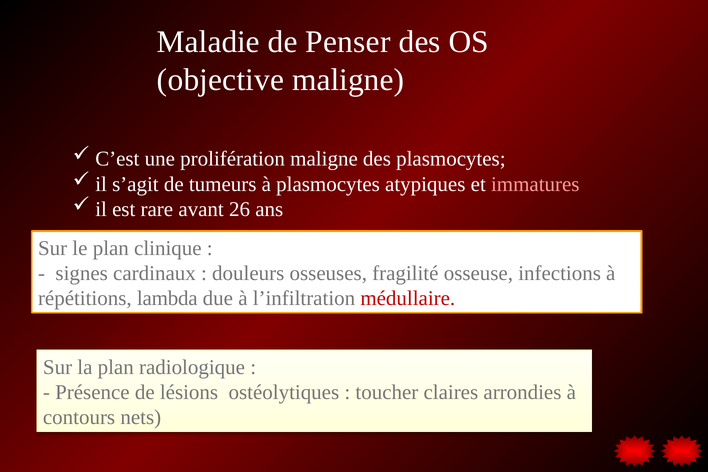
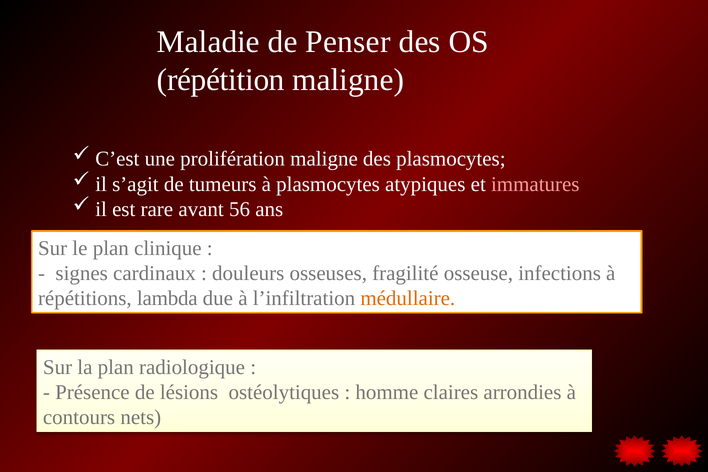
objective: objective -> répétition (221, 80)
26: 26 -> 56 (240, 209)
médullaire colour: red -> orange (408, 299)
toucher: toucher -> homme (387, 392)
